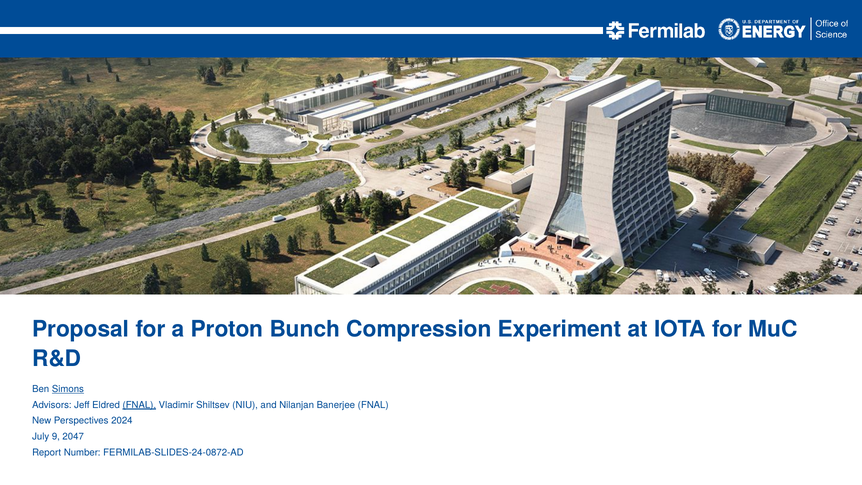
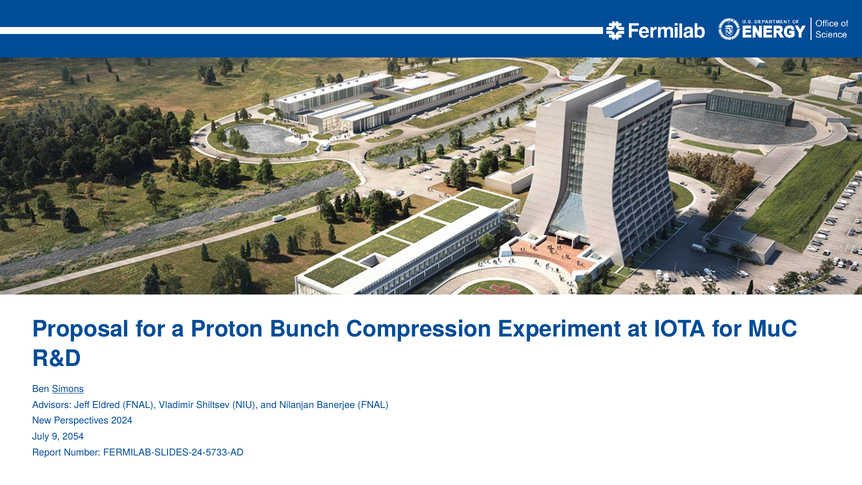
FNAL underline: present -> none (139, 405)
2047: 2047 -> 2054 (73, 436)
FERMILAB-SLIDES-24-0872-AD: FERMILAB-SLIDES-24-0872-AD -> FERMILAB-SLIDES-24-5733-AD (173, 452)
